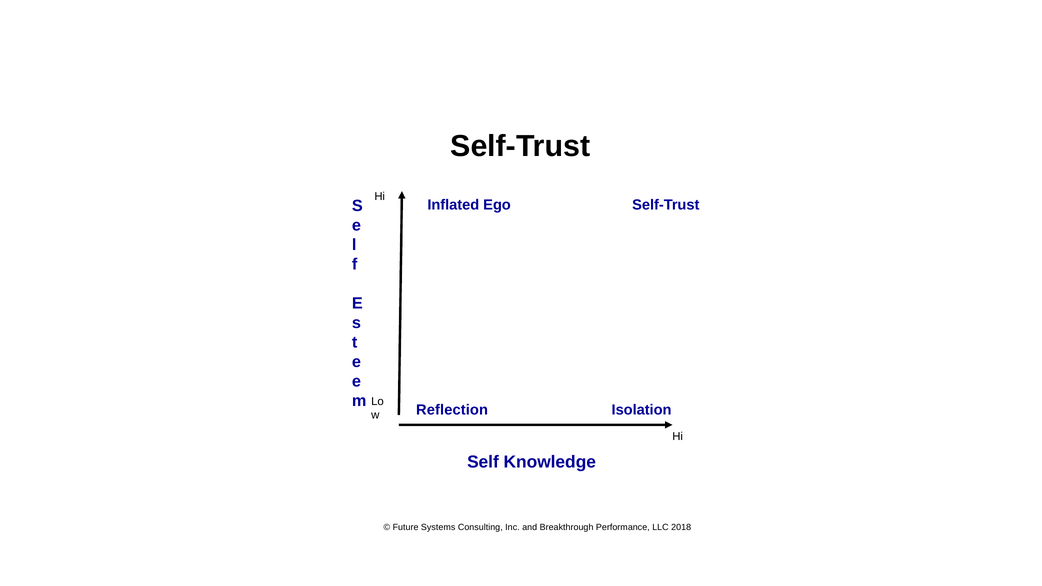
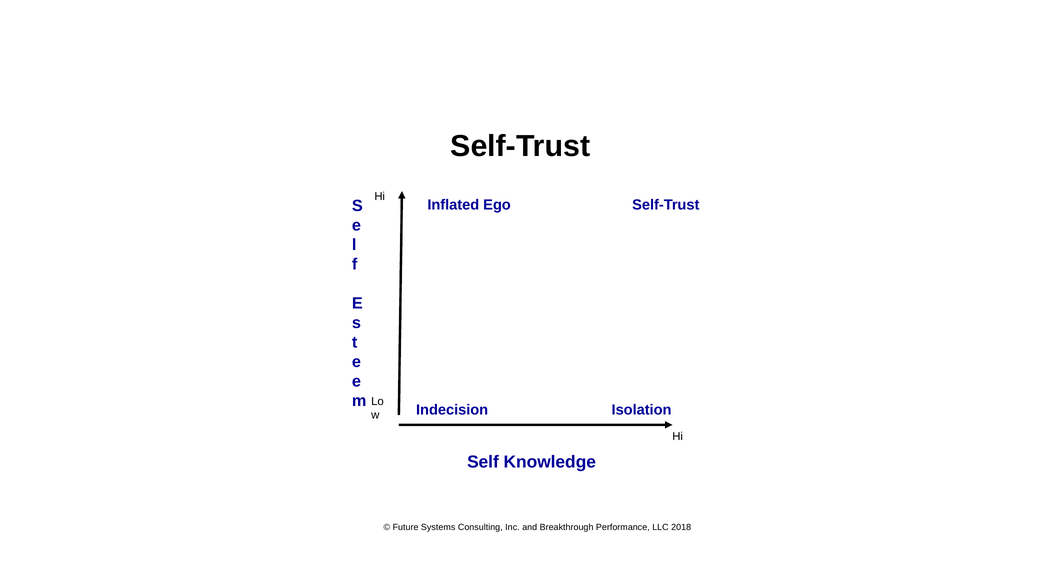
Reflection: Reflection -> Indecision (452, 410)
